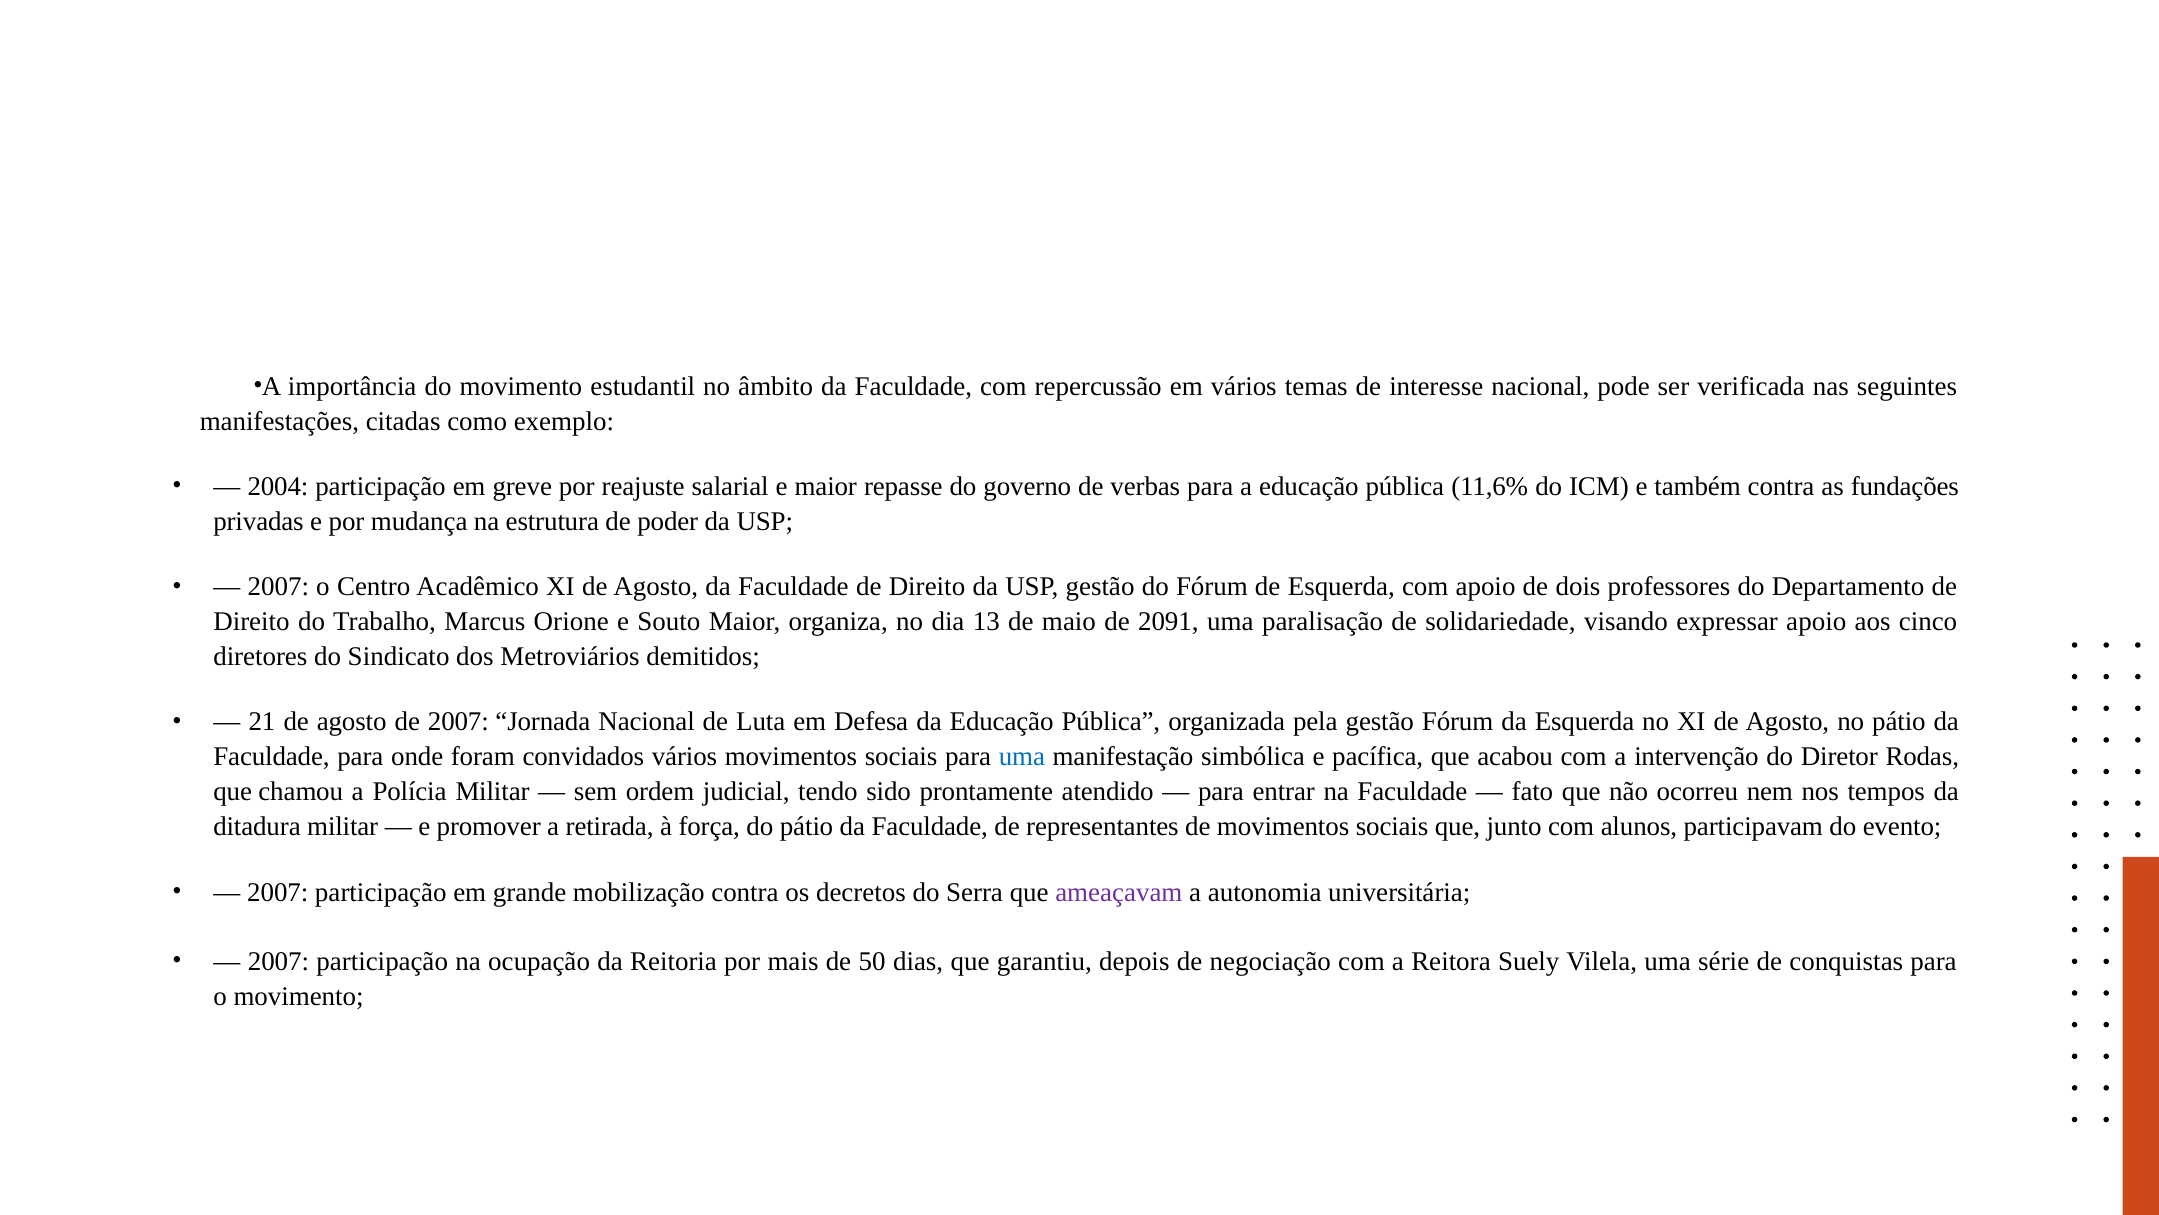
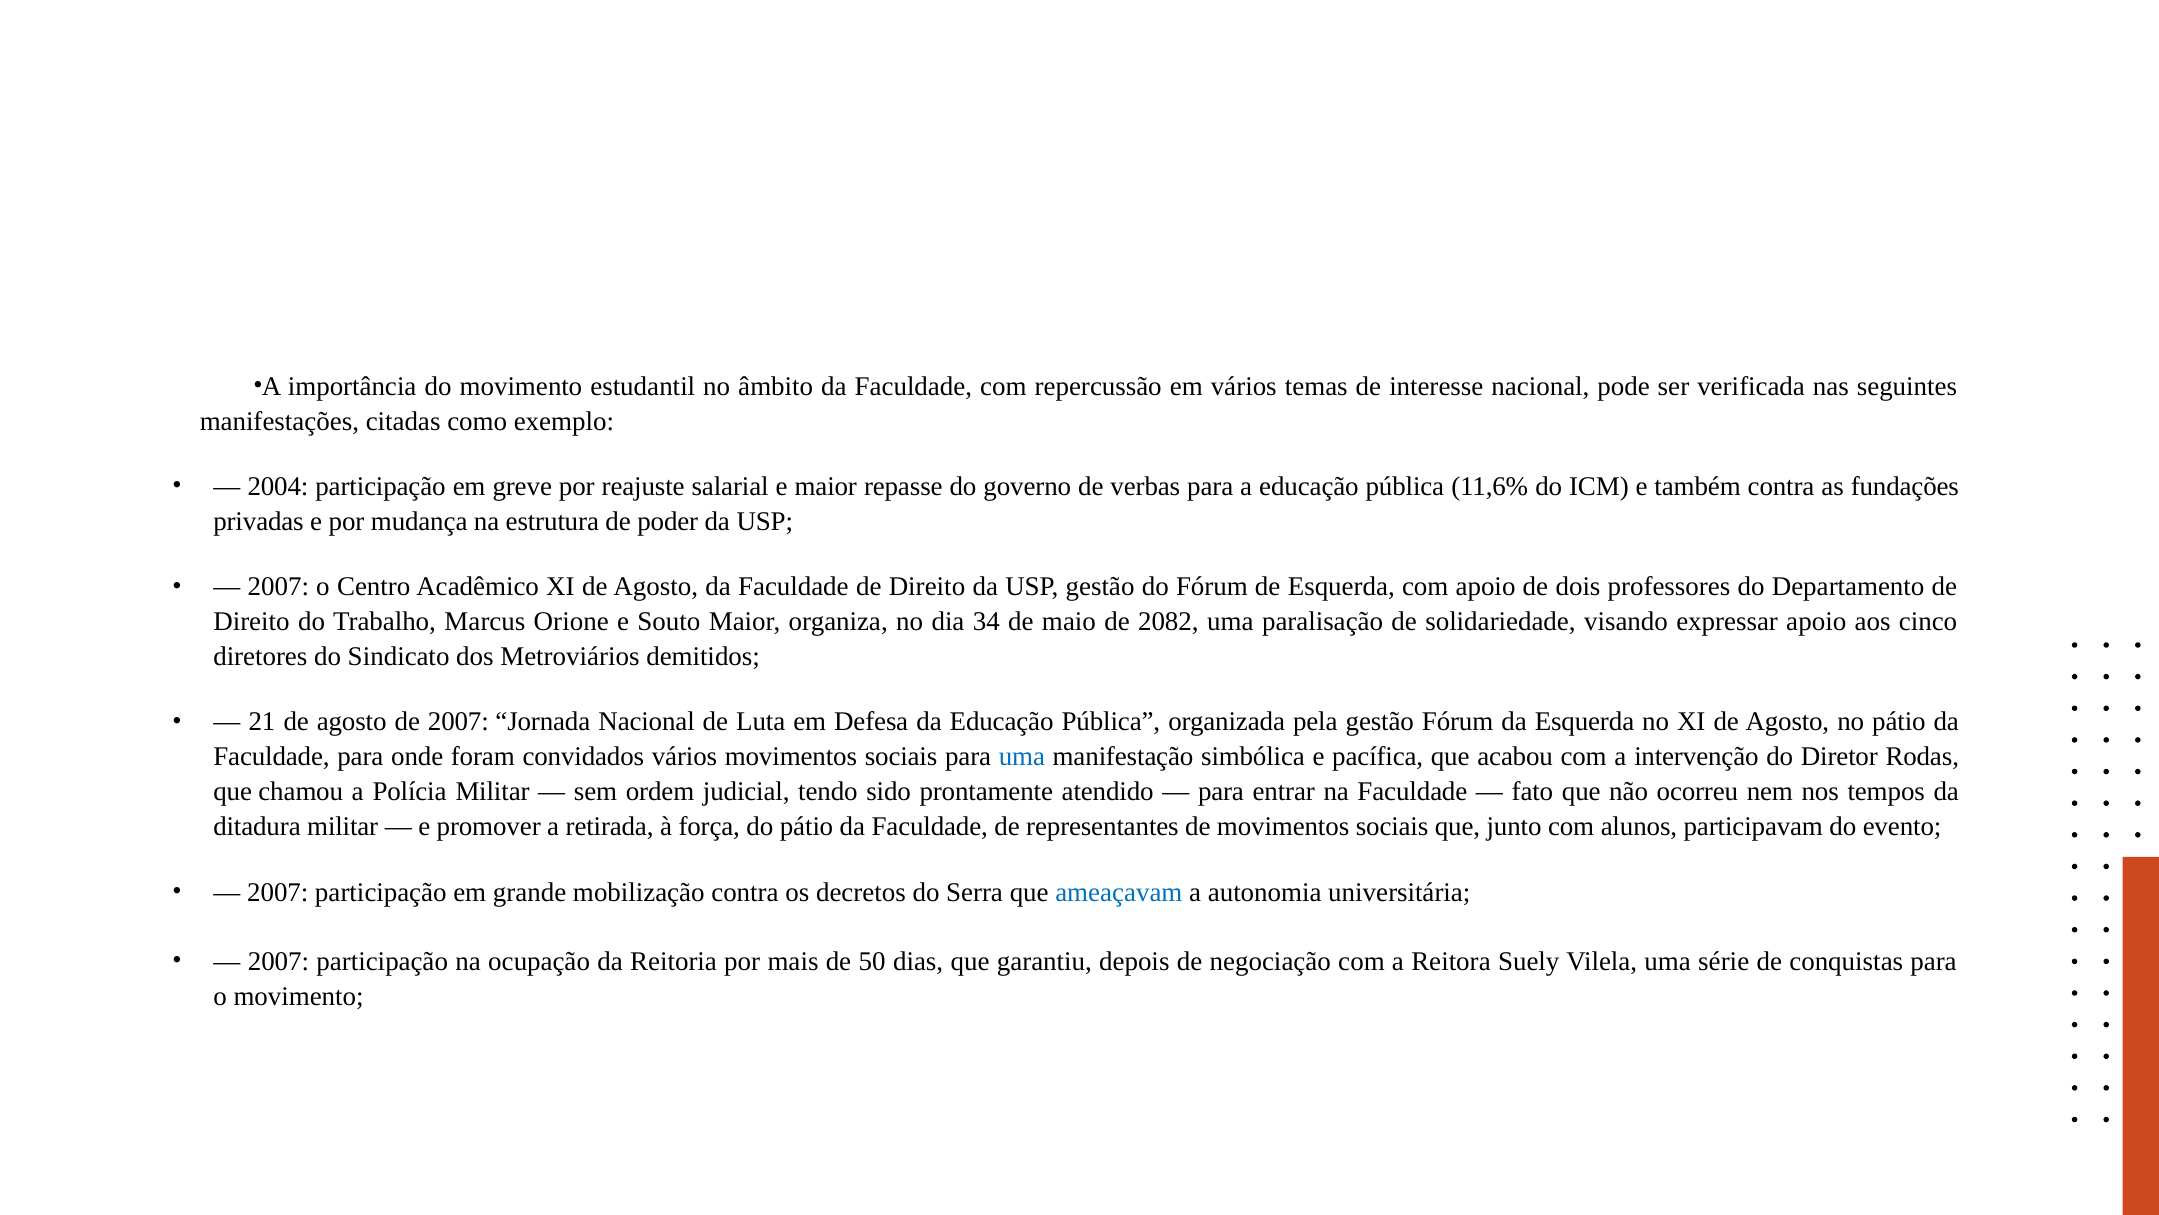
13: 13 -> 34 (986, 622)
2091: 2091 -> 2082 (1168, 622)
ameaçavam colour: purple -> blue (1119, 892)
